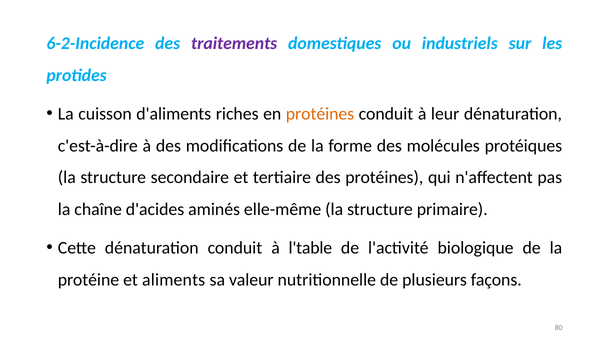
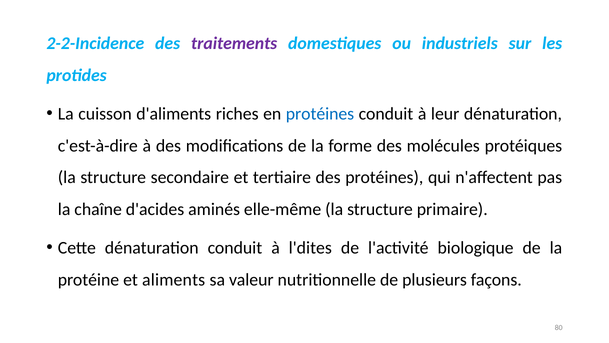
6-2-Incidence: 6-2-Incidence -> 2-2-Incidence (95, 43)
protéines colour: orange -> blue (320, 114)
l'table: l'table -> l'dites (310, 248)
